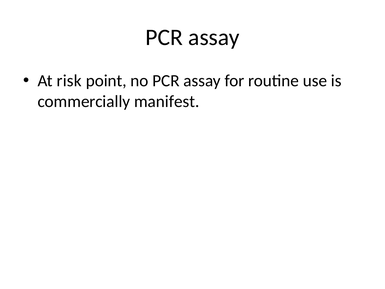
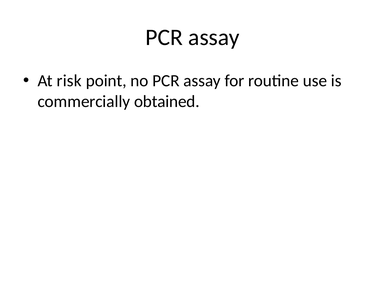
manifest: manifest -> obtained (167, 101)
